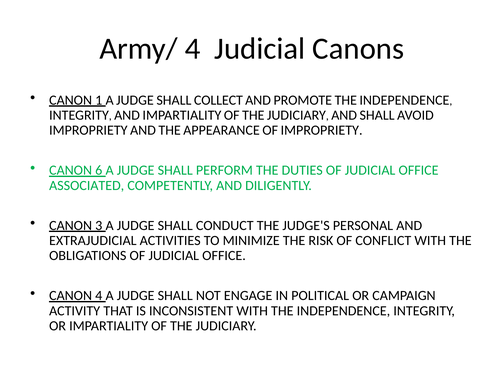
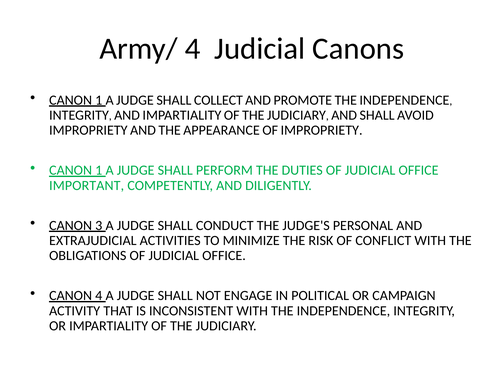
6: 6 -> 1 (99, 170)
ASSOCIATED: ASSOCIATED -> IMPORTANT (87, 185)
